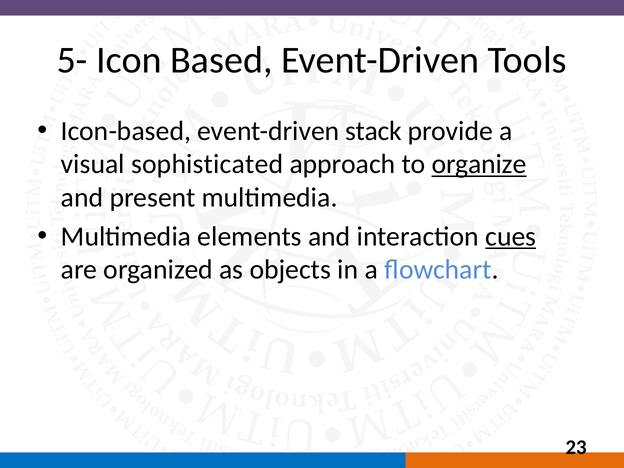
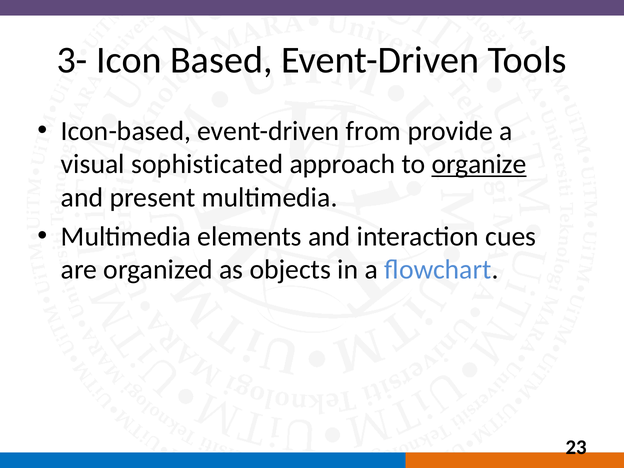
5-: 5- -> 3- (72, 60)
stack: stack -> from (373, 131)
cues underline: present -> none (511, 236)
